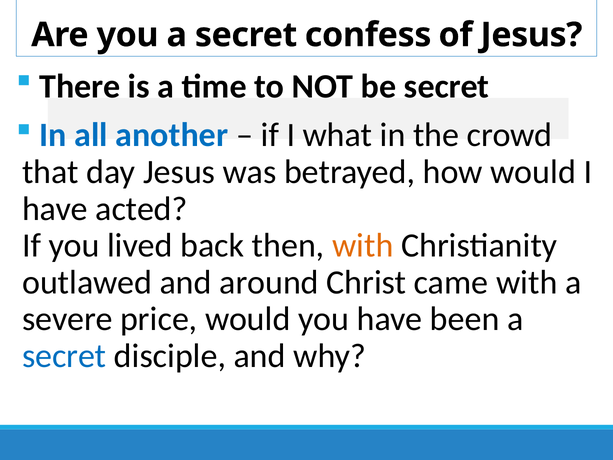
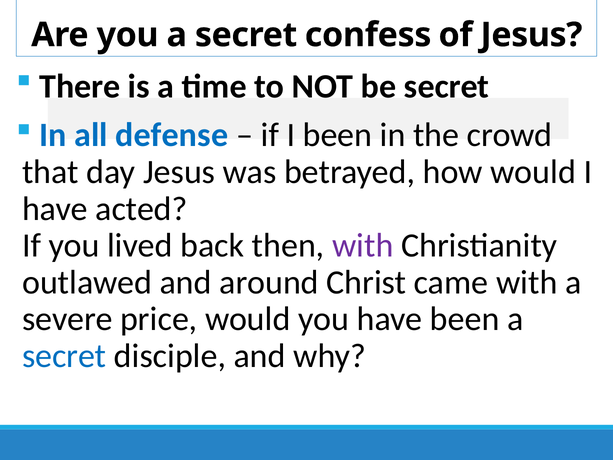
another: another -> defense (172, 135)
I what: what -> been (337, 135)
with colour: orange -> purple (363, 246)
